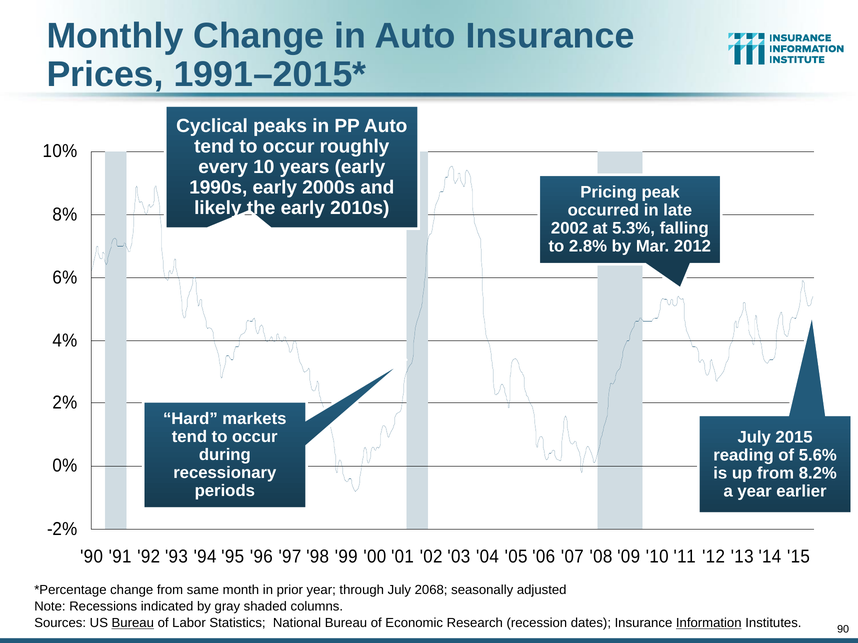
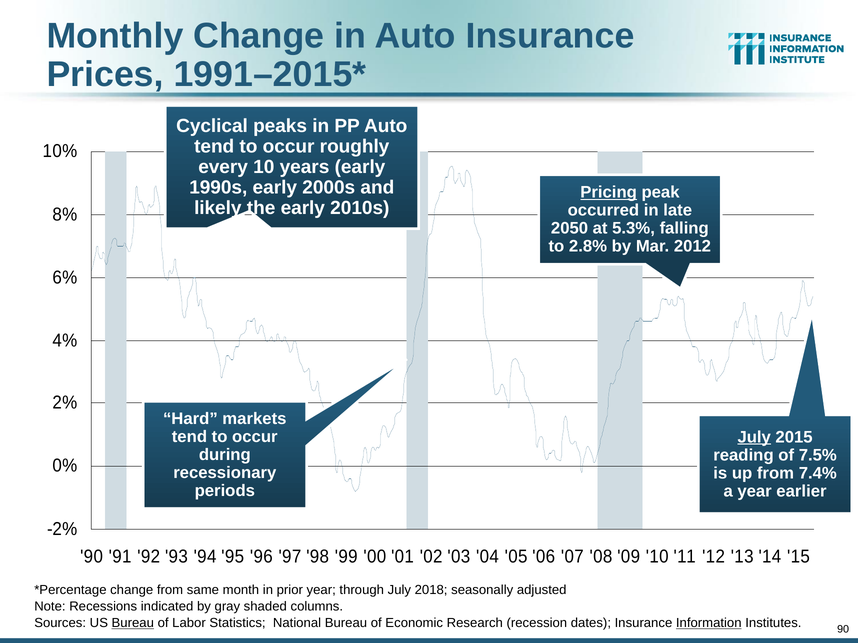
Pricing underline: none -> present (609, 193)
2002: 2002 -> 2050 (570, 229)
July underline: none -> present (754, 437)
5.6%: 5.6% -> 7.5% (818, 455)
8.2%: 8.2% -> 7.4% (818, 473)
2068: 2068 -> 2018 (431, 590)
